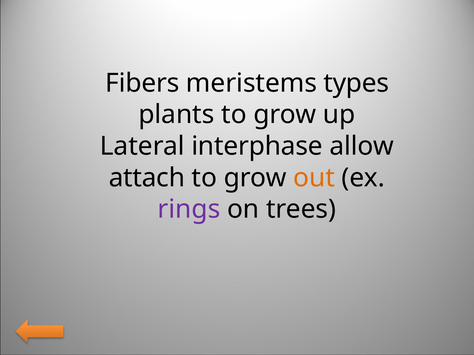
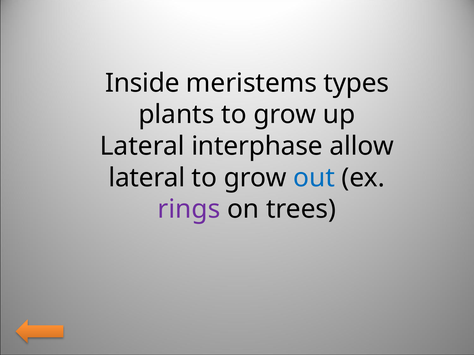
Fibers: Fibers -> Inside (142, 83)
attach: attach -> lateral (147, 178)
out colour: orange -> blue (314, 178)
